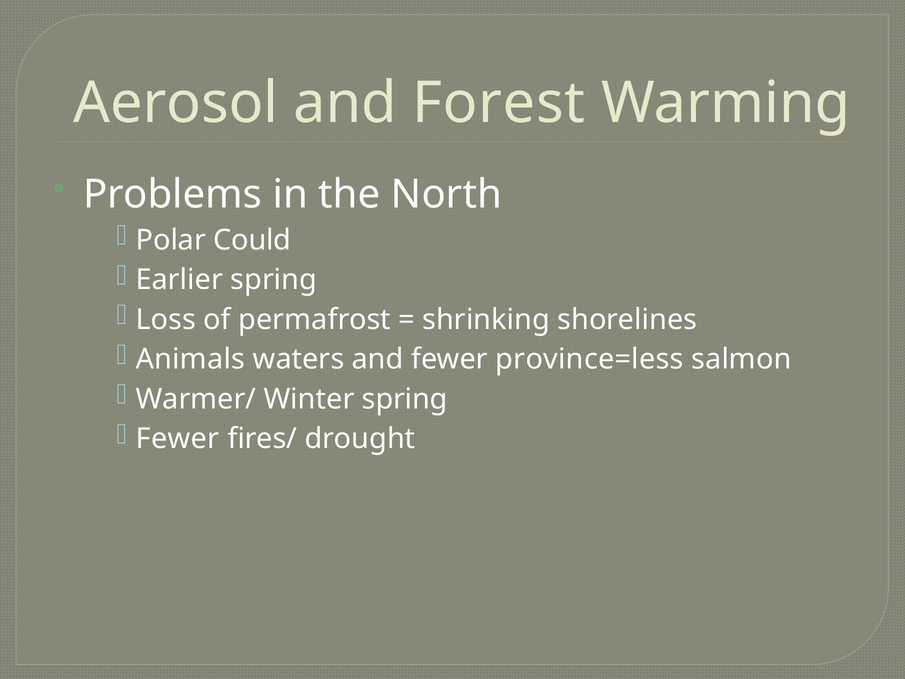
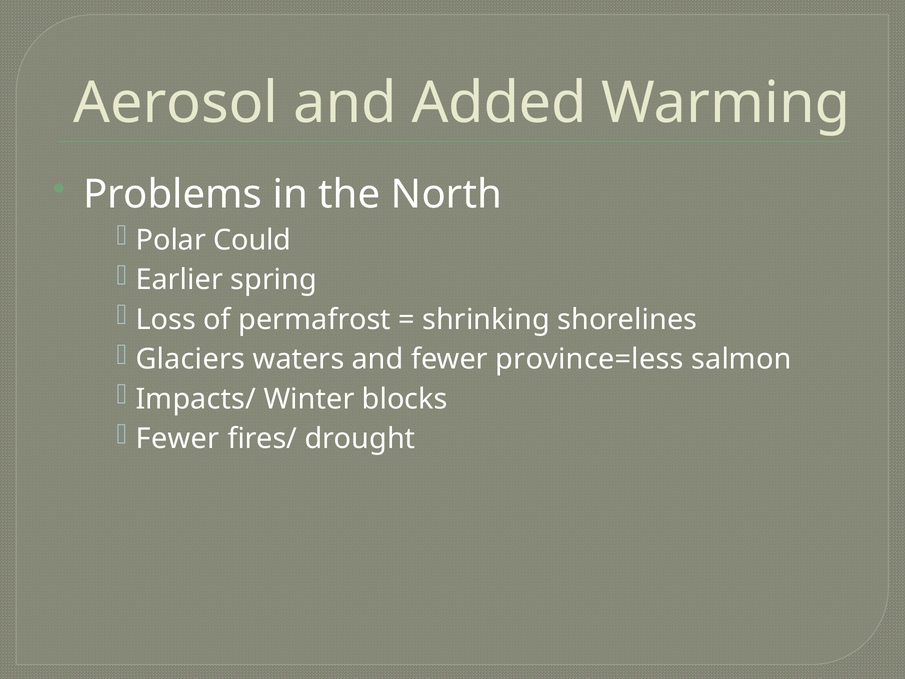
Forest: Forest -> Added (499, 103)
Animals: Animals -> Glaciers (190, 359)
Warmer/: Warmer/ -> Impacts/ (196, 399)
Winter spring: spring -> blocks (405, 399)
